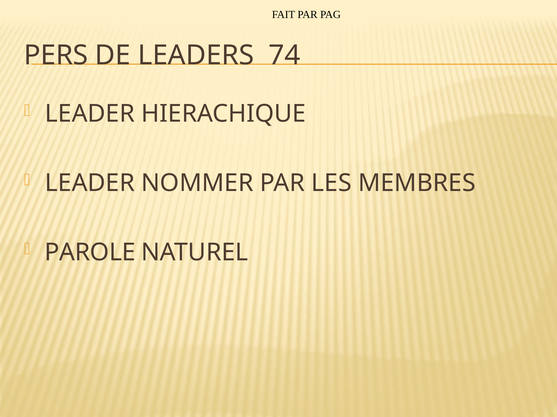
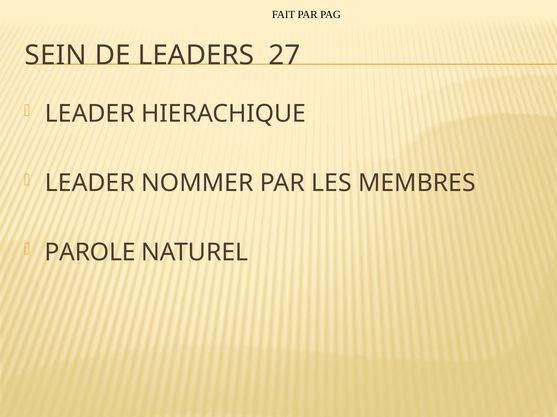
PERS: PERS -> SEIN (56, 55)
74: 74 -> 27 (285, 55)
